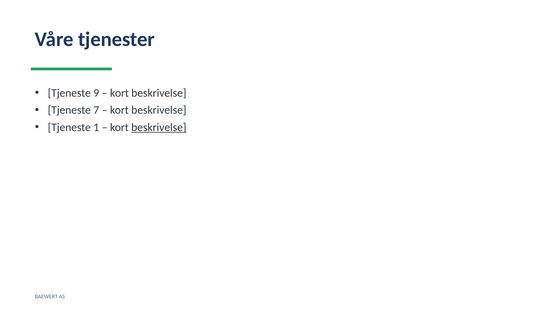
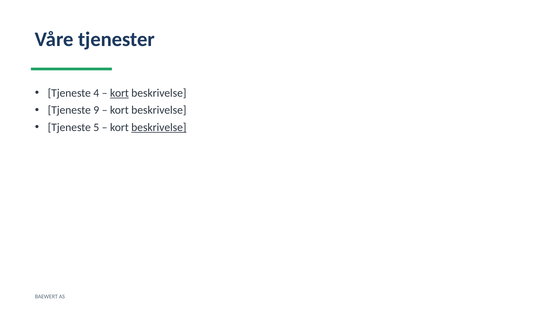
9: 9 -> 4 (96, 93)
kort underline: none -> present (119, 93)
7: 7 -> 9 (96, 110)
1: 1 -> 5 (96, 127)
